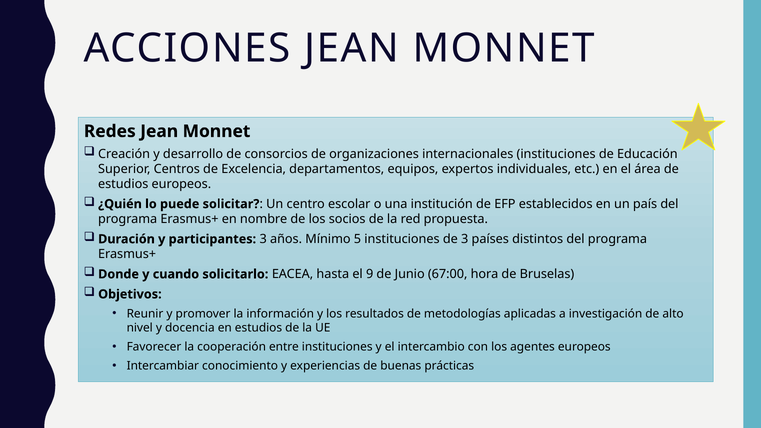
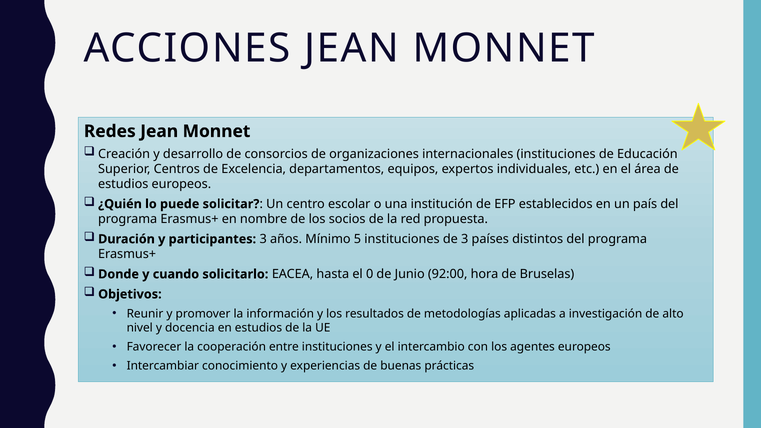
9: 9 -> 0 (370, 274)
67:00: 67:00 -> 92:00 (448, 274)
